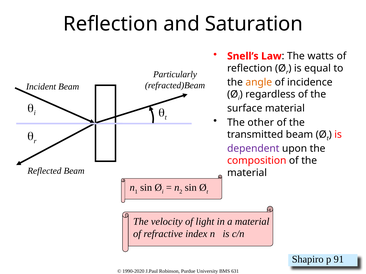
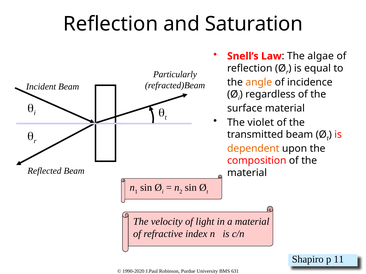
watts: watts -> algae (321, 56)
other: other -> violet (261, 123)
dependent colour: purple -> orange (253, 149)
91: 91 -> 11 (339, 260)
